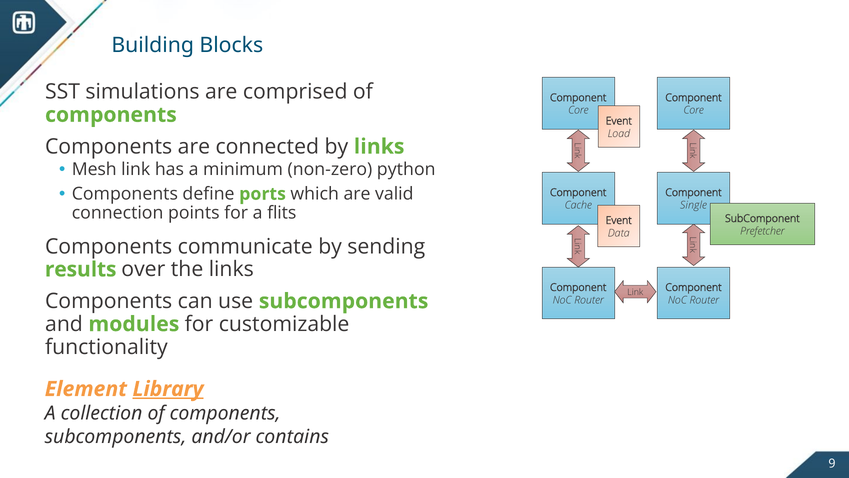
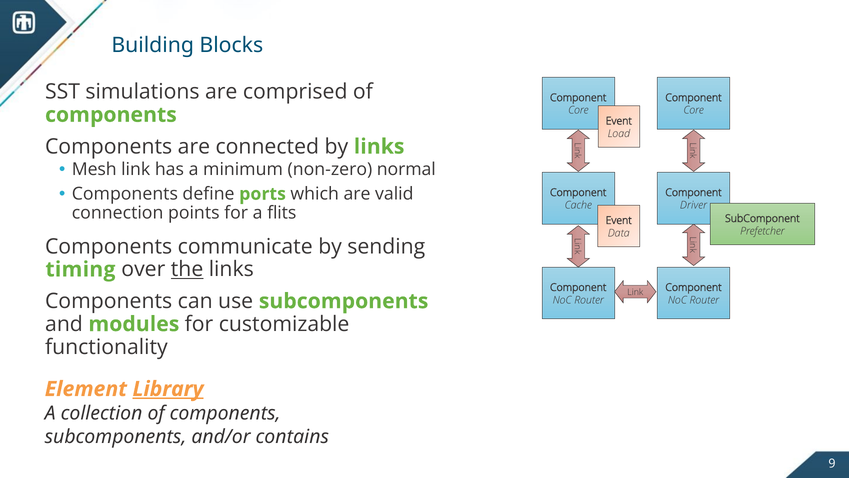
python: python -> normal (406, 169)
Single: Single -> Driver (694, 205)
results: results -> timing (80, 269)
the underline: none -> present (187, 269)
